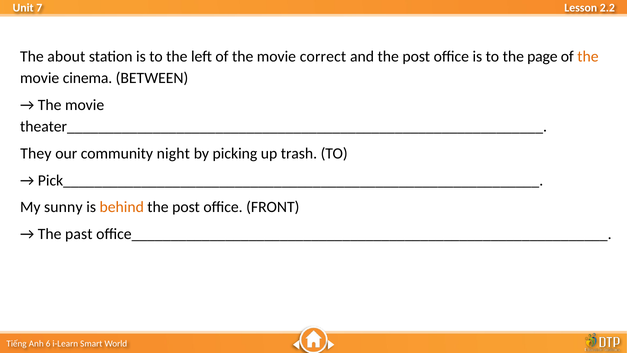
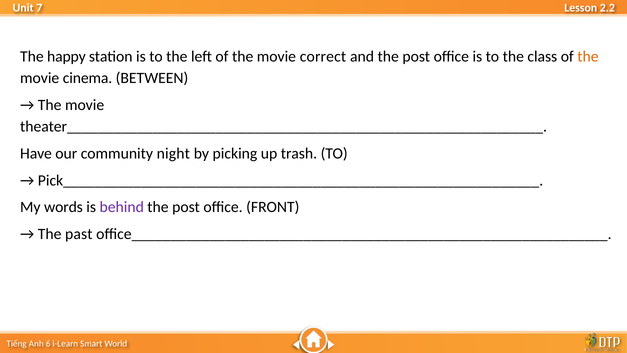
about: about -> happy (66, 56)
page: page -> class (542, 56)
They: They -> Have (36, 153)
sunny: sunny -> words (63, 207)
behind colour: orange -> purple (122, 207)
